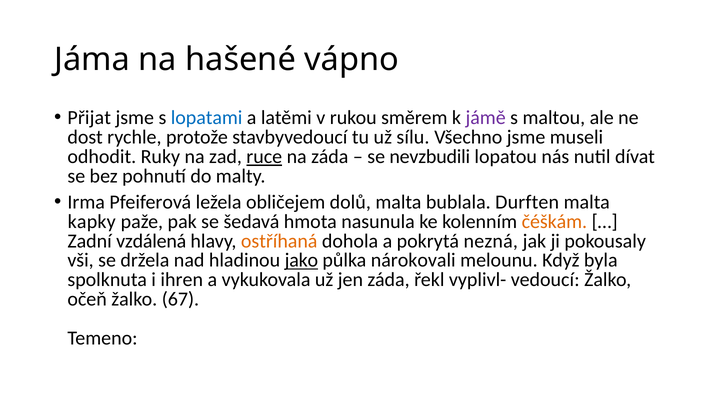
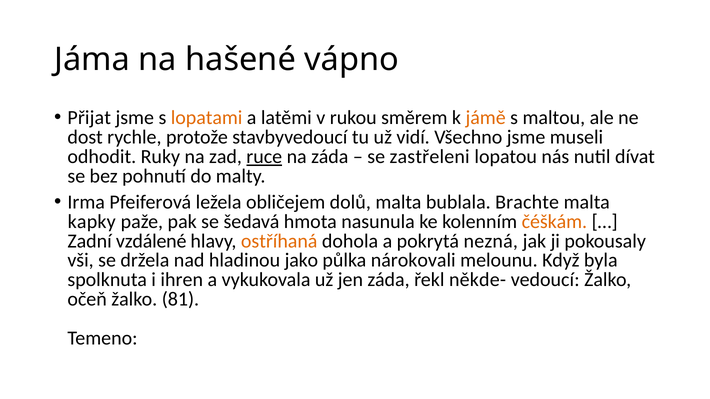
lopatami colour: blue -> orange (207, 118)
jámě colour: purple -> orange (486, 118)
sílu: sílu -> vidí (413, 137)
nevzbudili: nevzbudili -> zastřeleni (430, 157)
Durften: Durften -> Brachte (527, 202)
vzdálená: vzdálená -> vzdálené (151, 241)
jako underline: present -> none (301, 261)
vyplivl-: vyplivl- -> někde- (478, 280)
67: 67 -> 81 (180, 299)
